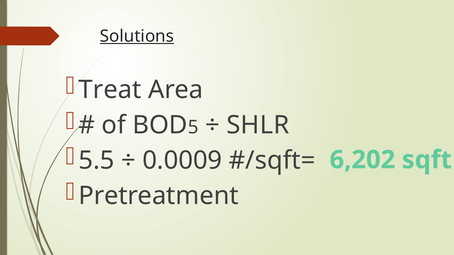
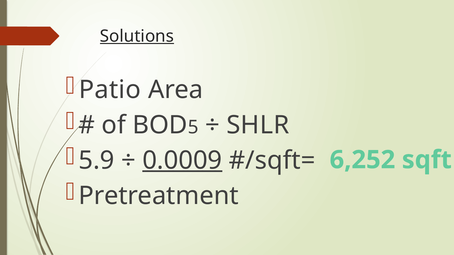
Treat: Treat -> Patio (110, 90)
5.5: 5.5 -> 5.9 (97, 161)
0.0009 underline: none -> present (182, 161)
6,202: 6,202 -> 6,252 (362, 160)
